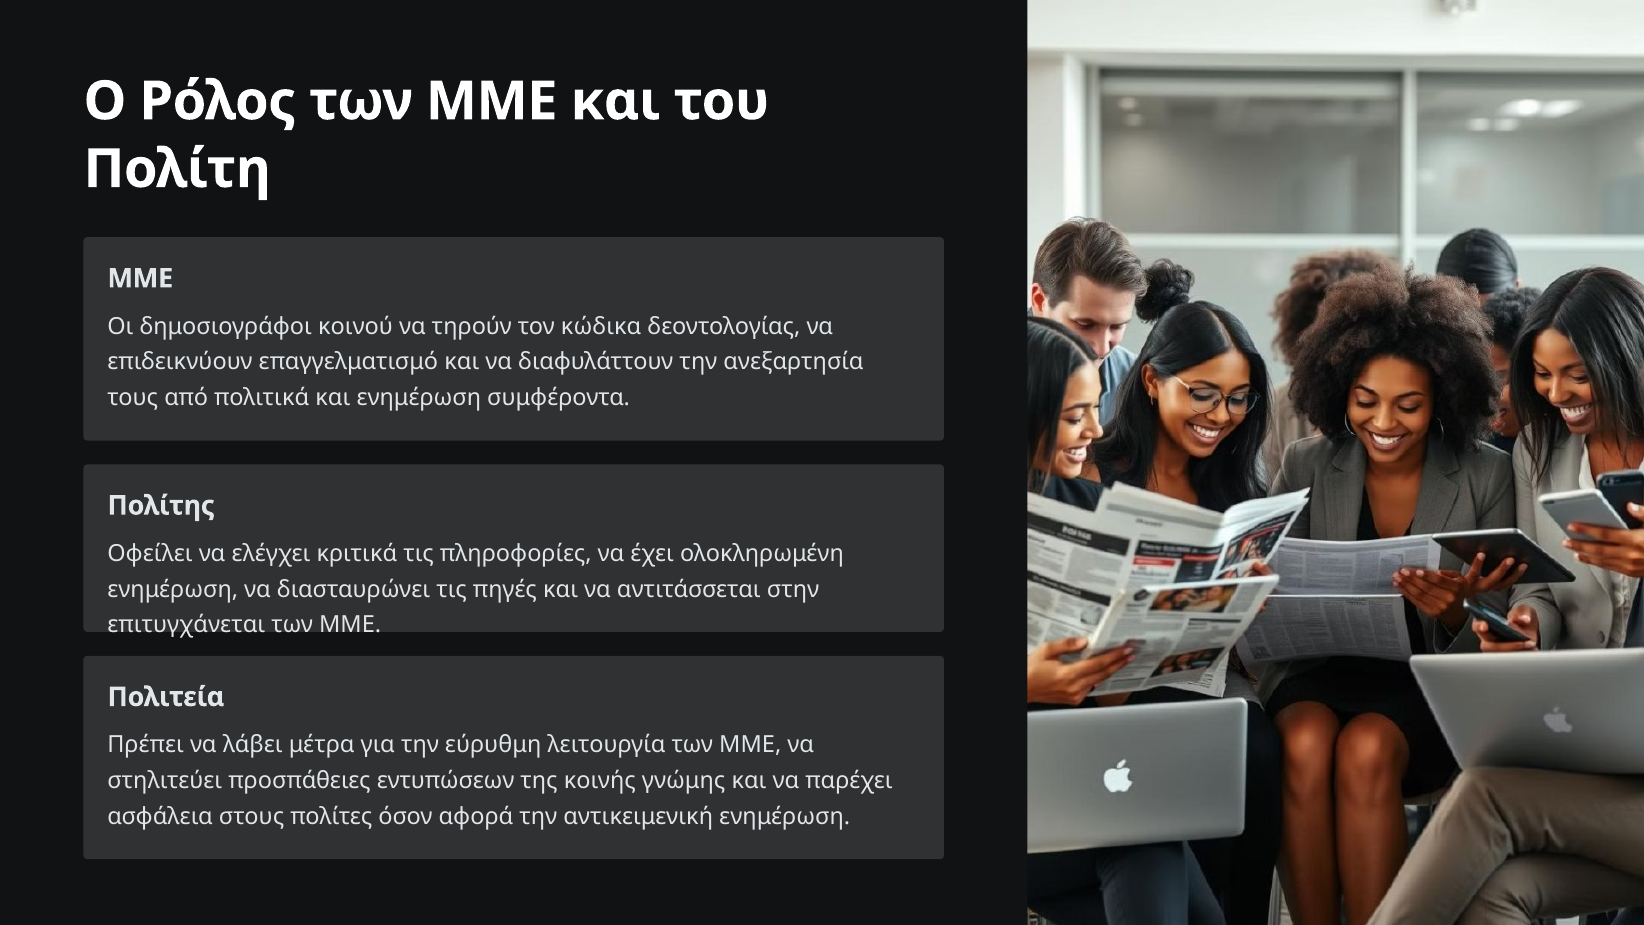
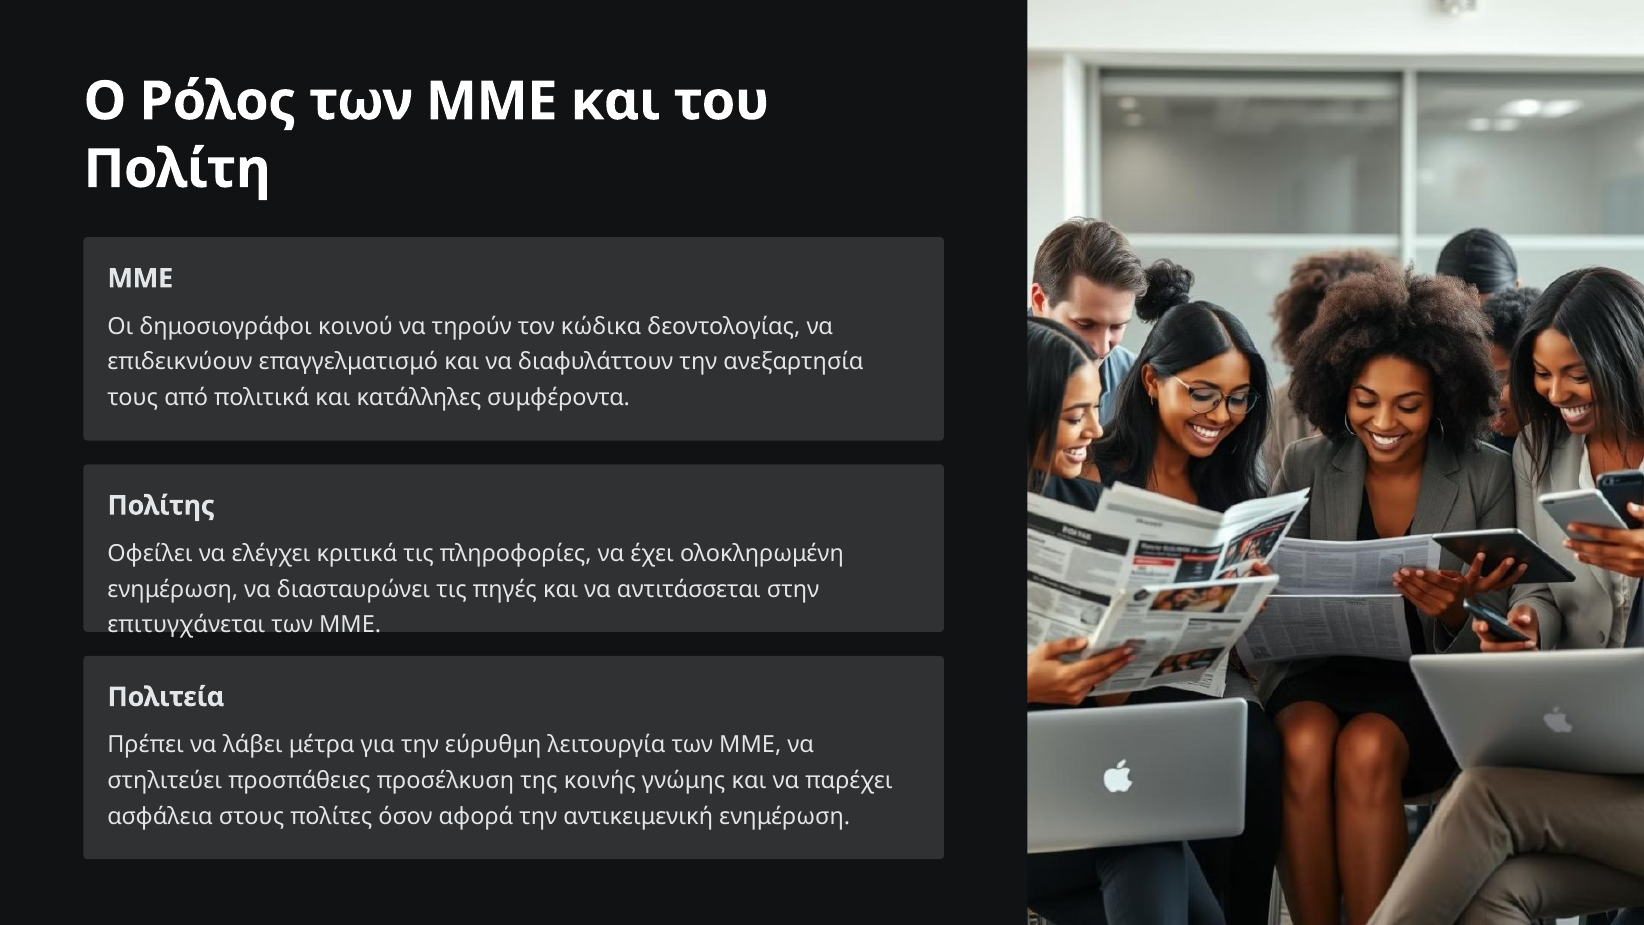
και ενημέρωση: ενημέρωση -> κατάλληλες (419, 398)
εντυπώσεων: εντυπώσεων -> προσέλκυση (445, 781)
